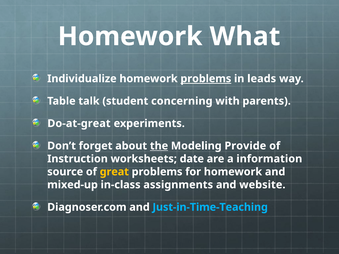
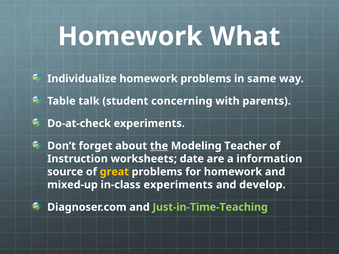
problems underline: present -> none (206, 79)
leads: leads -> same (262, 79)
Do-at-great: Do-at-great -> Do-at-check (79, 124)
Provide: Provide -> Teacher (245, 146)
in-class assignments: assignments -> experiments (178, 185)
website: website -> develop (262, 185)
Just-in-Time-Teaching colour: light blue -> light green (210, 207)
